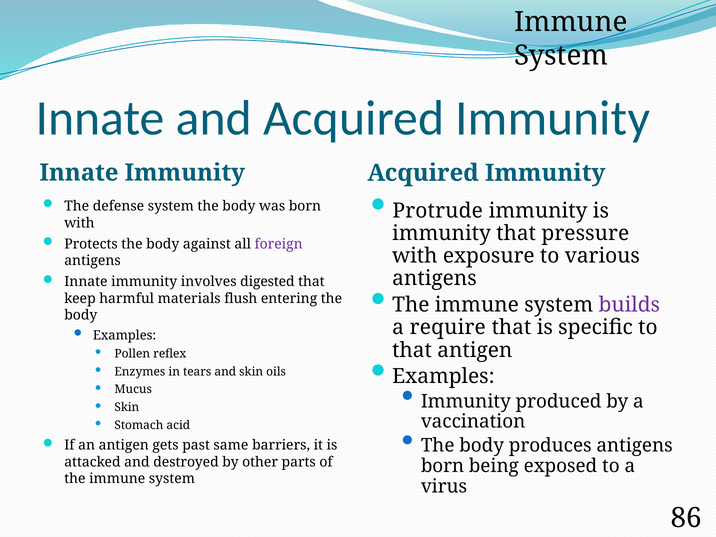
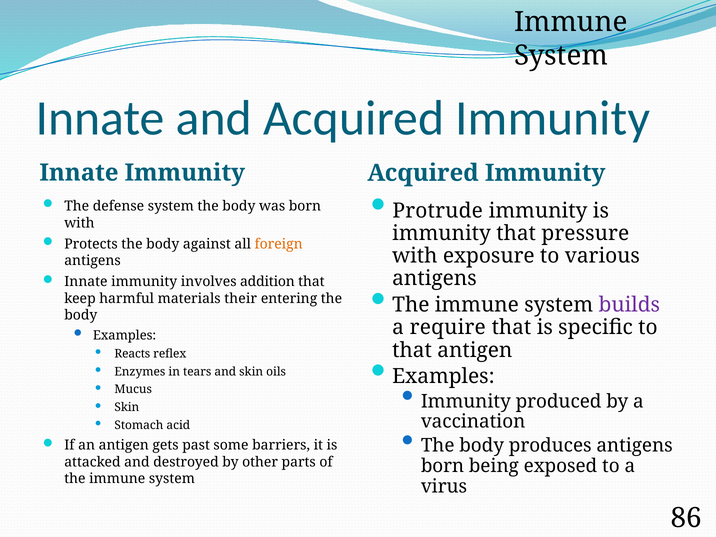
foreign colour: purple -> orange (279, 244)
digested: digested -> addition (267, 282)
flush: flush -> their (241, 299)
Pollen: Pollen -> Reacts (132, 354)
same: same -> some (231, 445)
